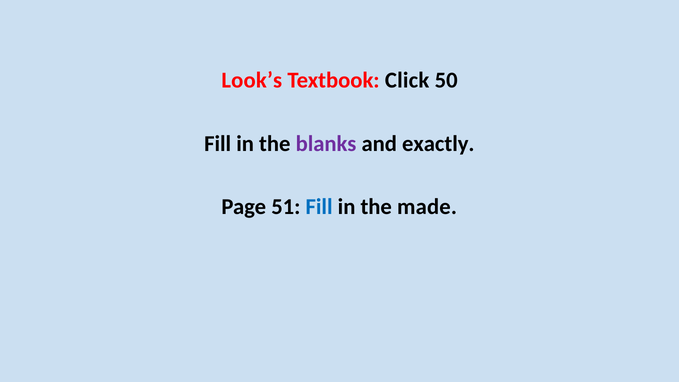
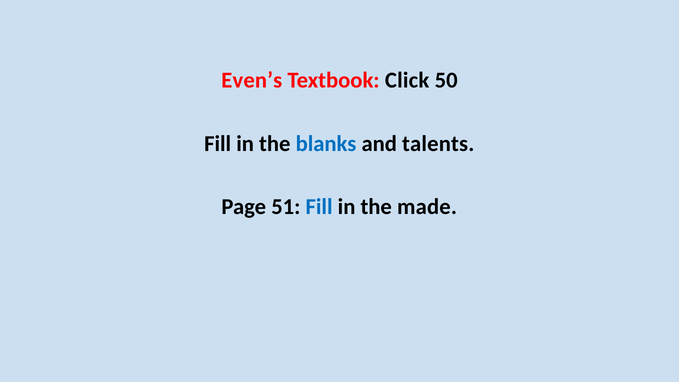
Look’s: Look’s -> Even’s (252, 80)
blanks colour: purple -> blue (326, 144)
exactly: exactly -> talents (438, 144)
